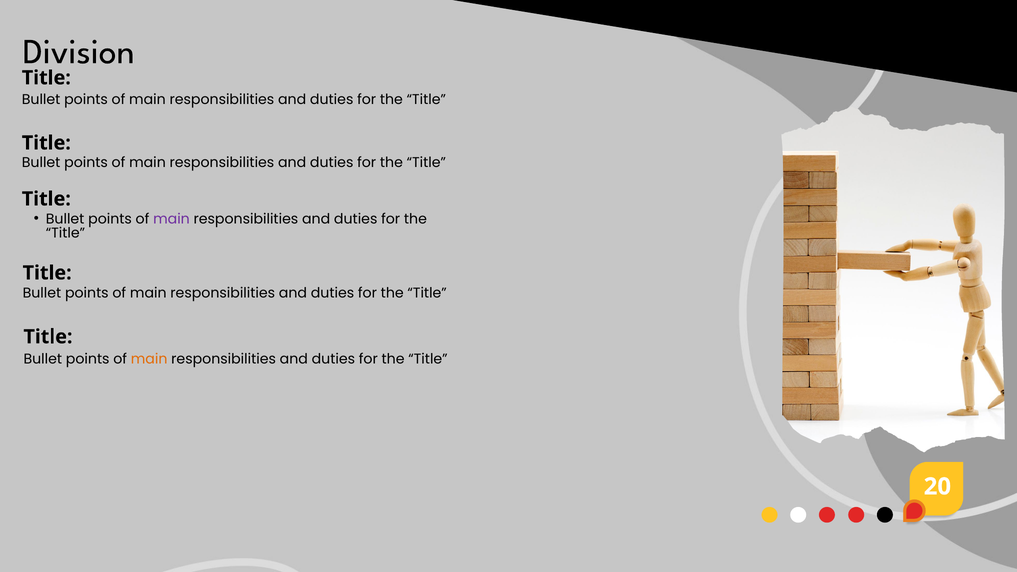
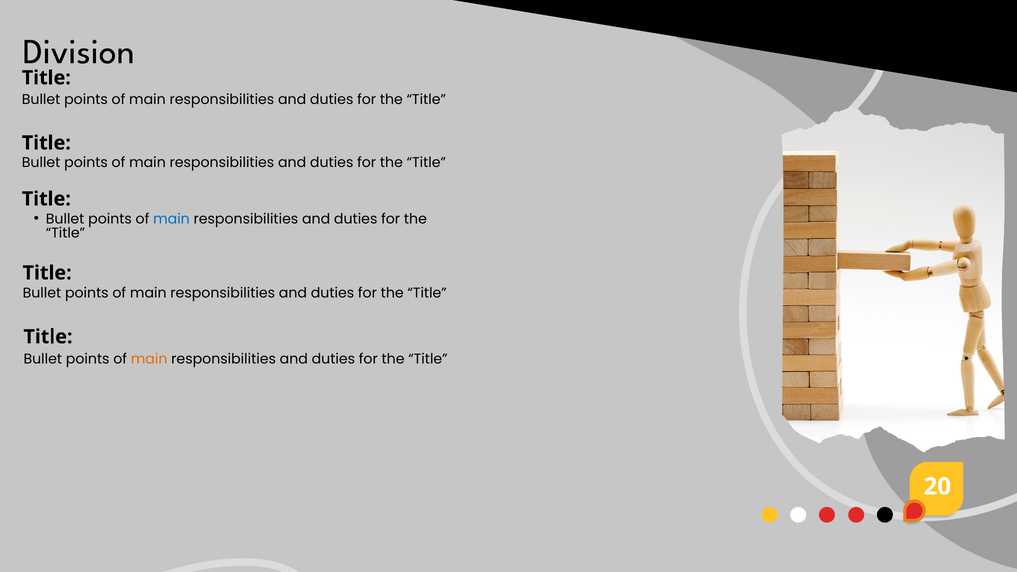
main colour: purple -> blue (171, 219)
